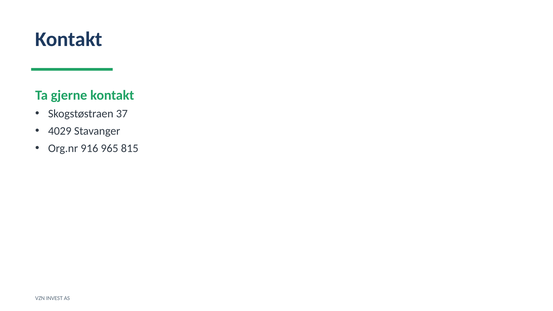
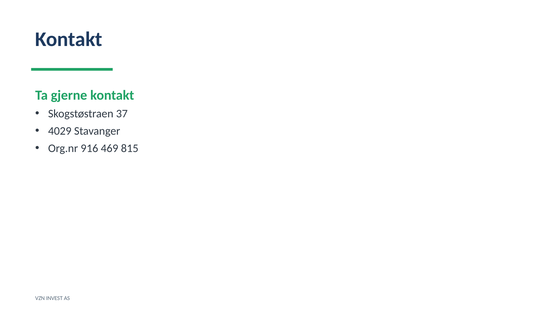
965: 965 -> 469 (110, 148)
